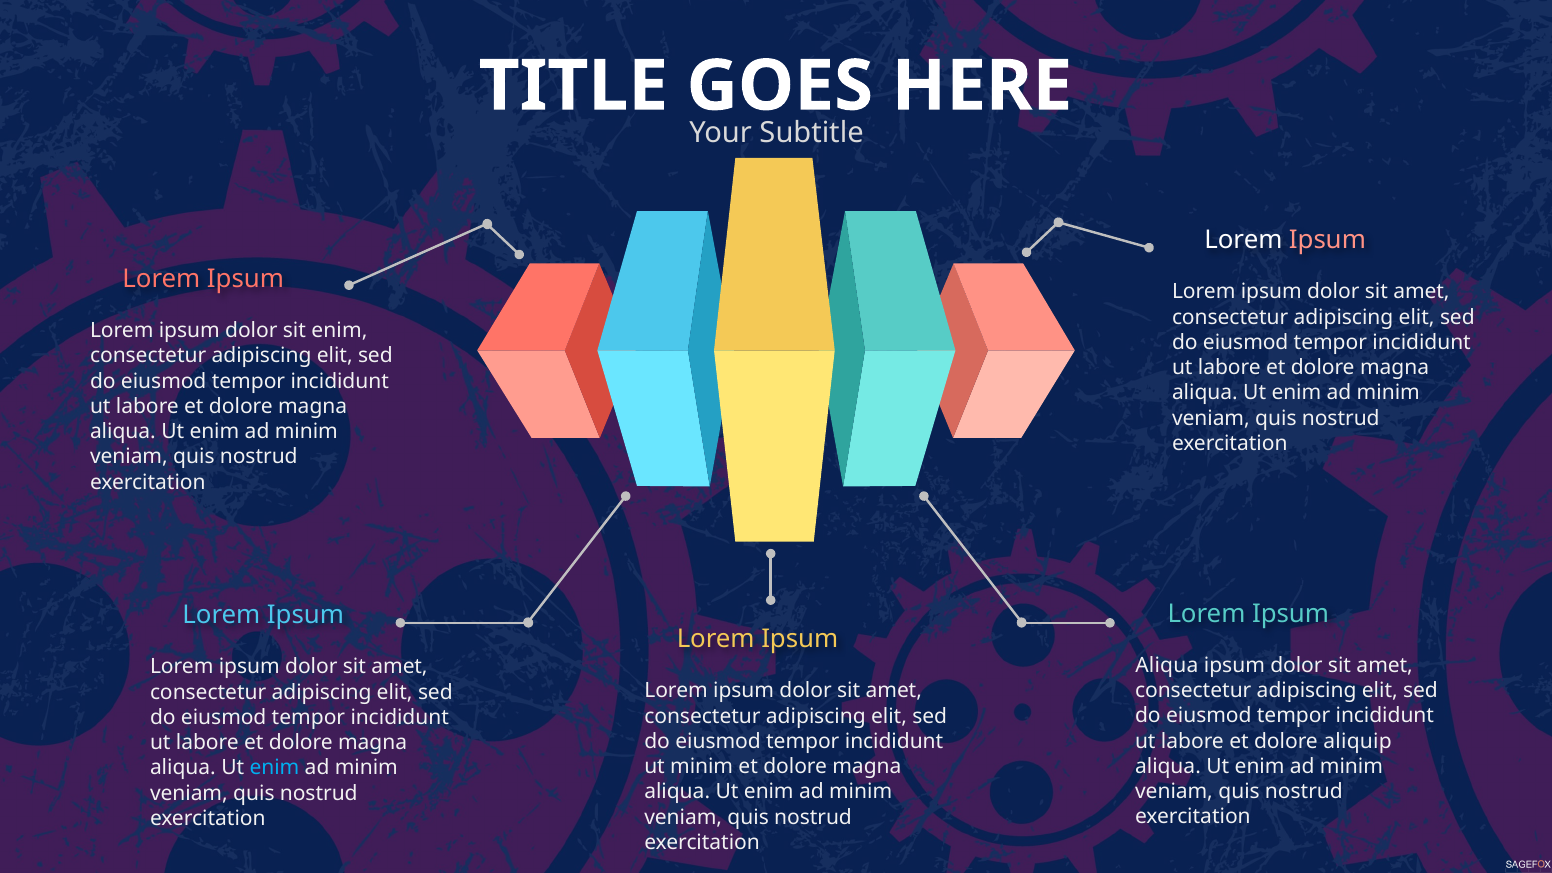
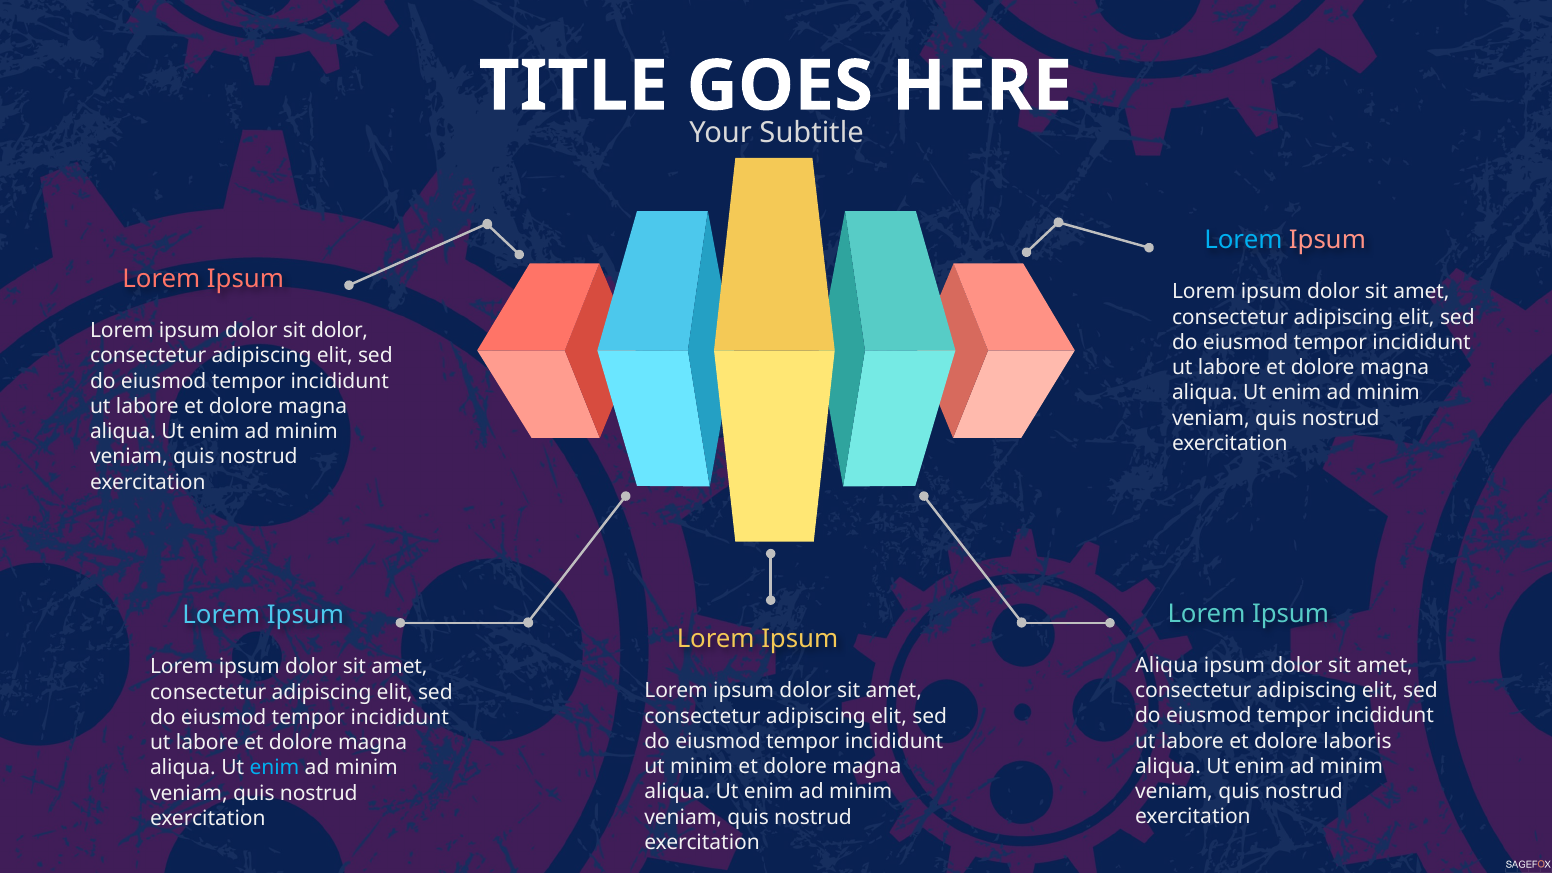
Lorem colour: white -> light blue (1243, 240)
sit enim: enim -> dolor (340, 331)
aliquip: aliquip -> laboris (1358, 741)
